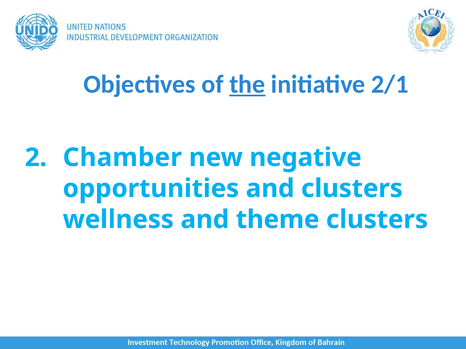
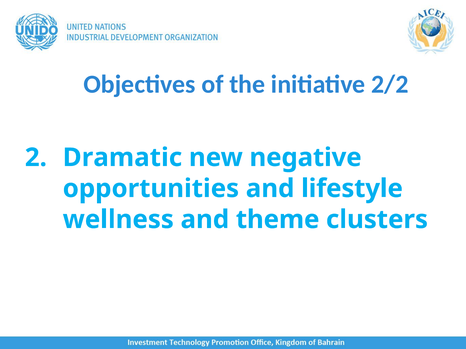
the underline: present -> none (247, 85)
2/1: 2/1 -> 2/2 (390, 85)
Chamber: Chamber -> Dramatic (122, 158)
and clusters: clusters -> lifestyle (352, 189)
